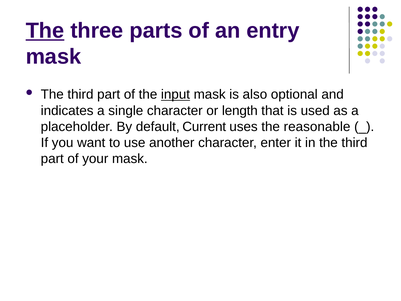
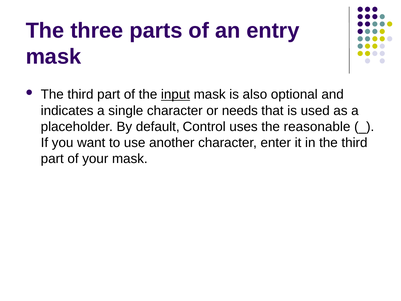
The underline: present -> none (45, 31)
length: length -> needs (240, 111)
Current: Current -> Control (204, 127)
